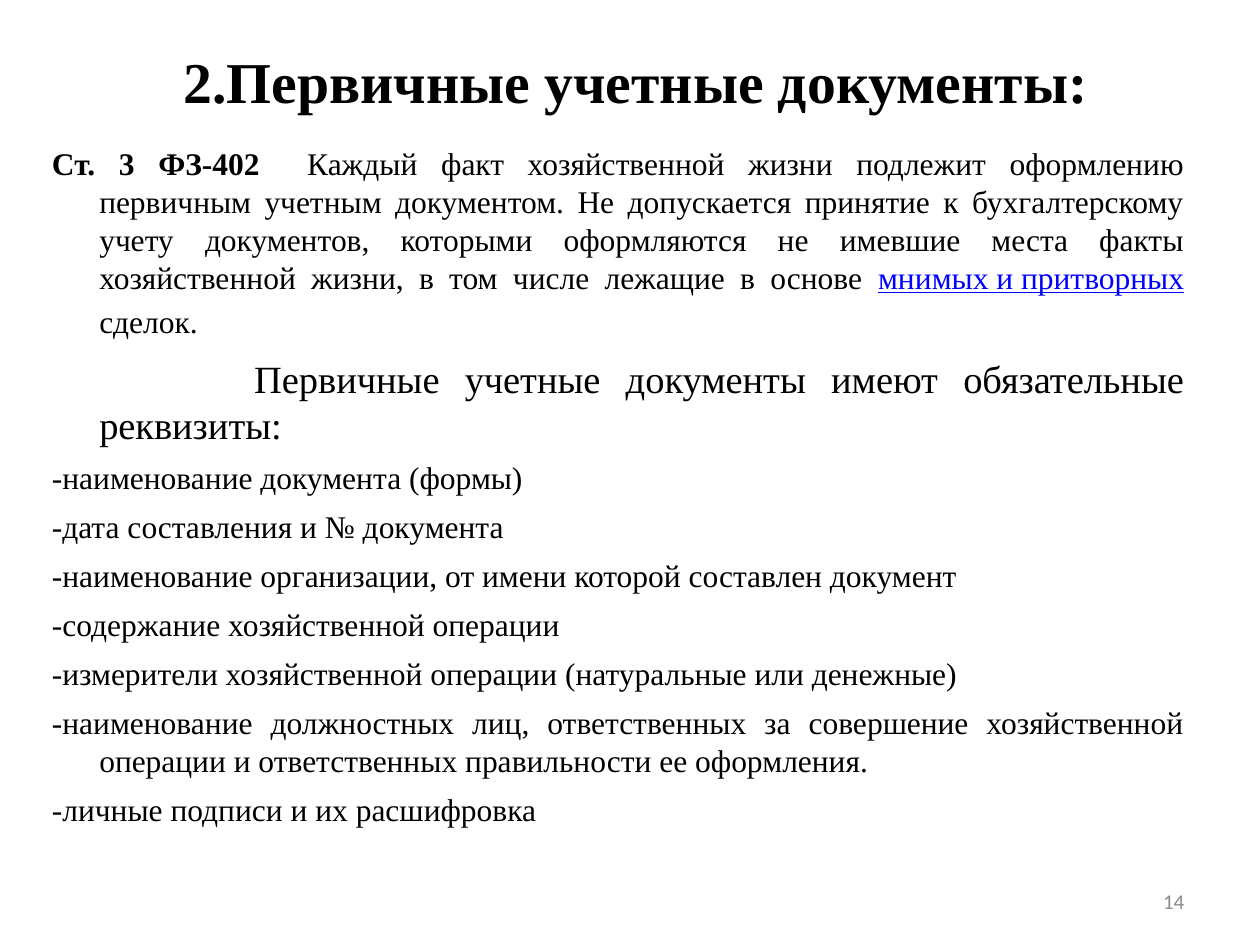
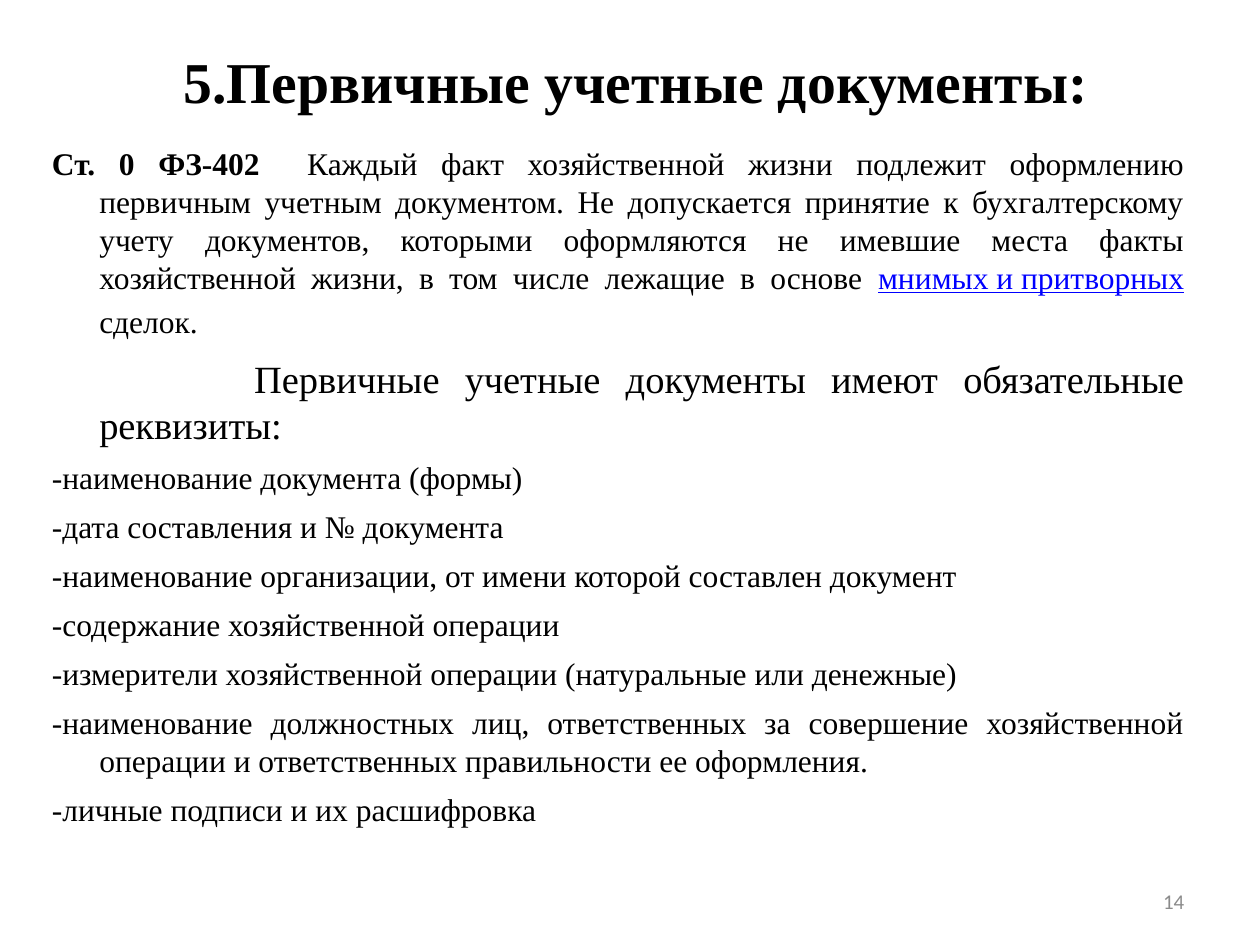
2.Первичные: 2.Первичные -> 5.Первичные (357, 84)
3: 3 -> 0 (127, 165)
